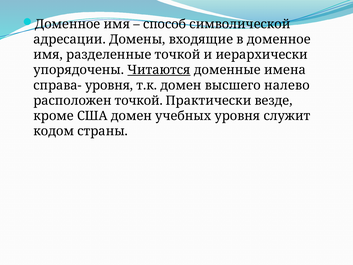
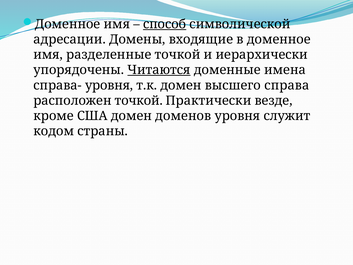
способ underline: none -> present (165, 24)
налево: налево -> справа (287, 85)
учебных: учебных -> доменов (183, 116)
